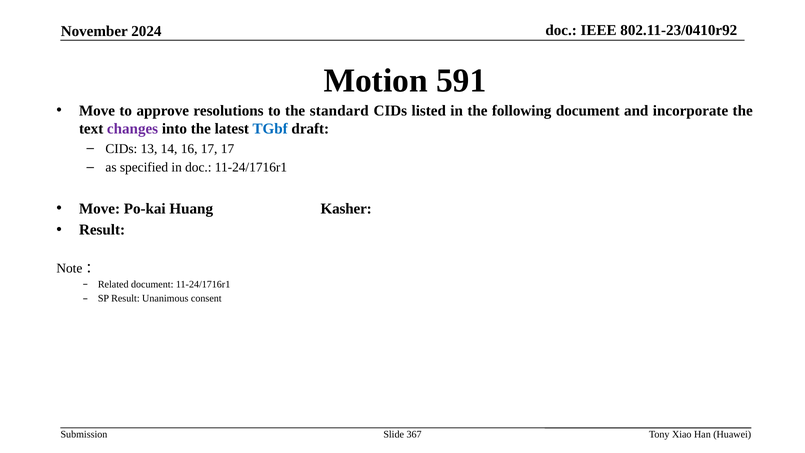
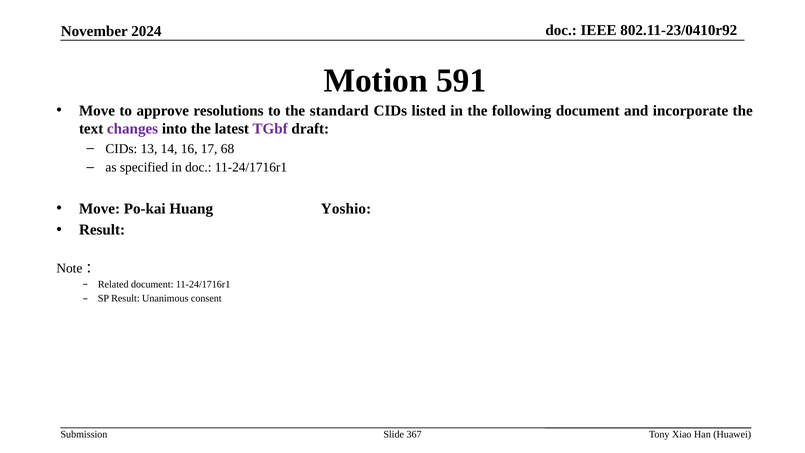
TGbf colour: blue -> purple (270, 129)
17 17: 17 -> 68 (228, 149)
Kasher: Kasher -> Yoshio (346, 209)
